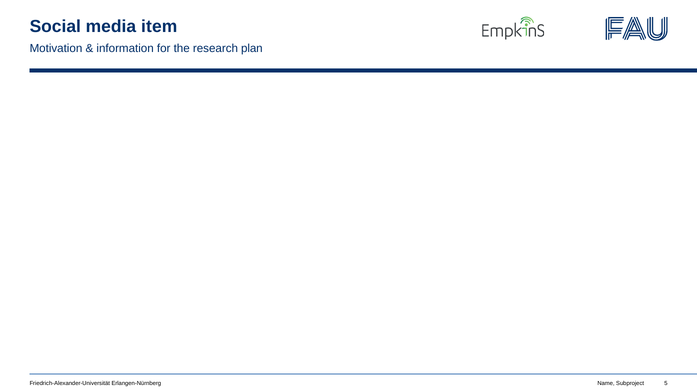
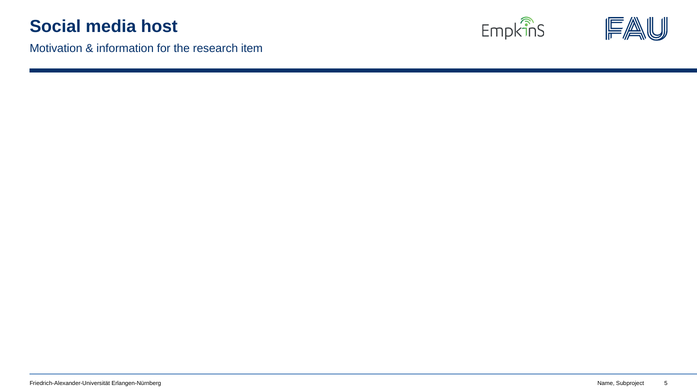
item: item -> host (159, 27)
plan: plan -> item (252, 48)
